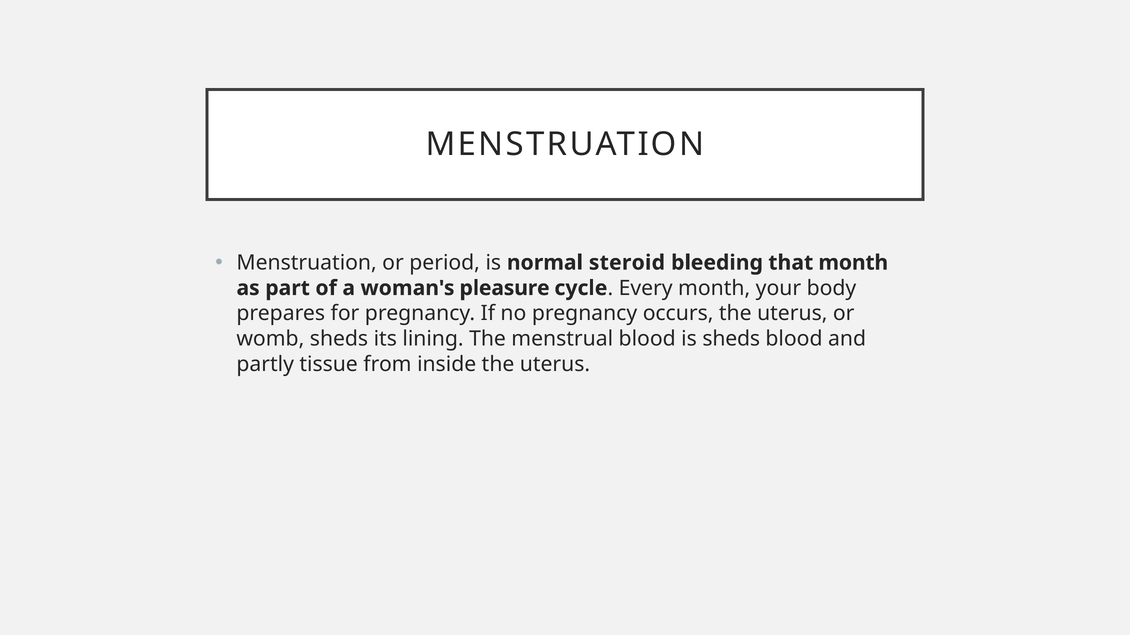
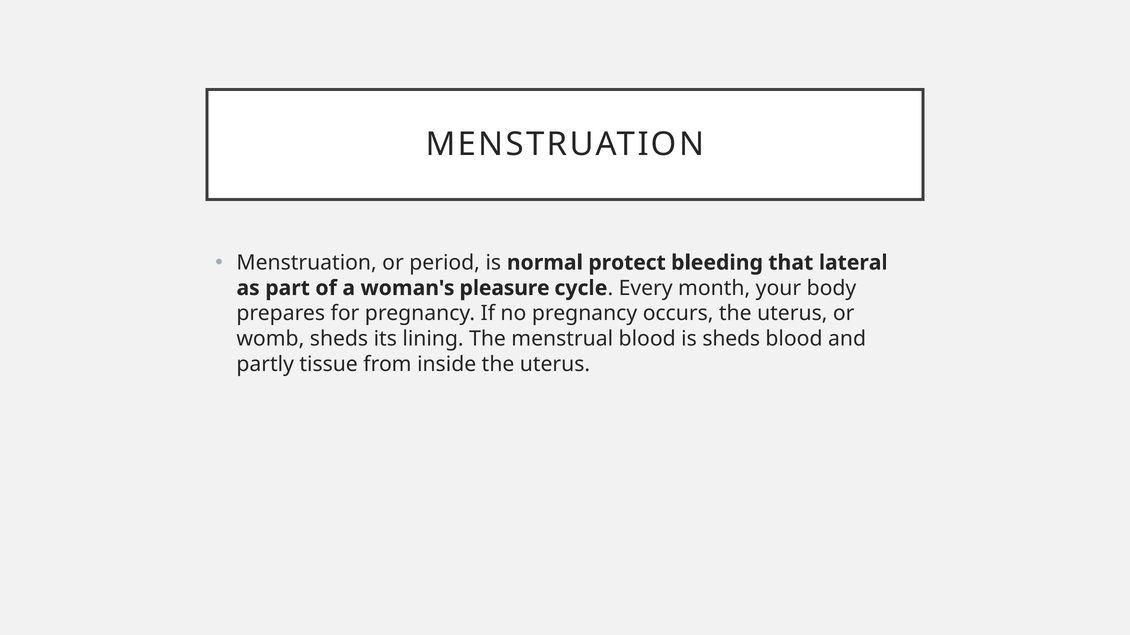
steroid: steroid -> protect (627, 263)
that month: month -> lateral (853, 263)
